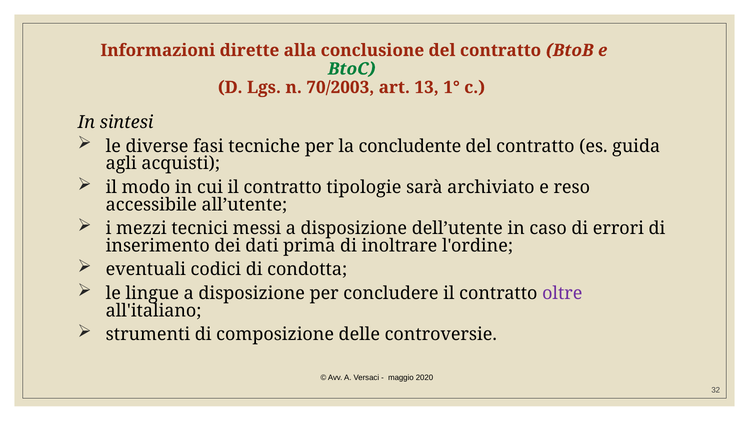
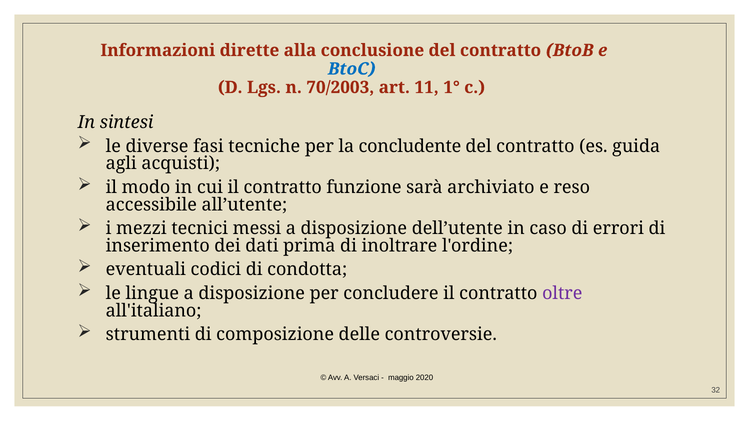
BtoC colour: green -> blue (352, 69)
13: 13 -> 11 (427, 87)
tipologie: tipologie -> funzione (364, 187)
